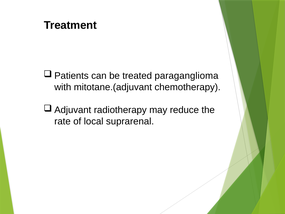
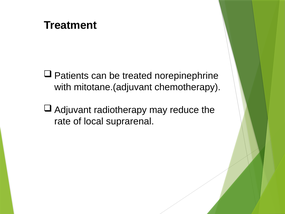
paraganglioma: paraganglioma -> norepinephrine (187, 76)
